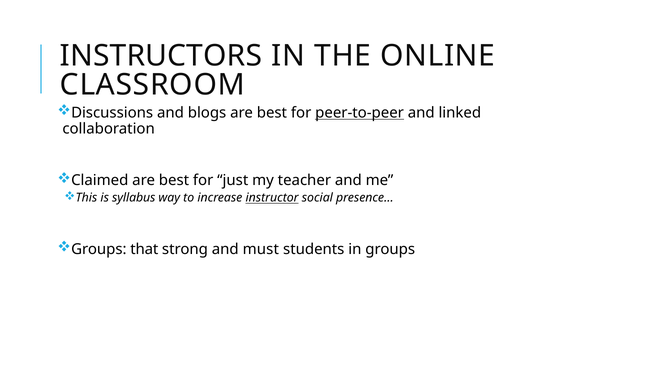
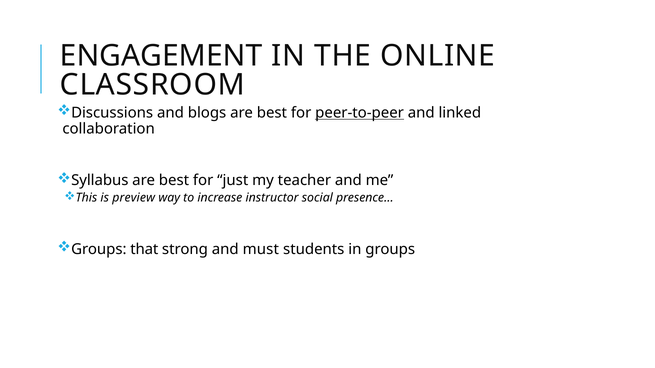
INSTRUCTORS: INSTRUCTORS -> ENGAGEMENT (161, 56)
Claimed: Claimed -> Syllabus (100, 181)
syllabus: syllabus -> preview (134, 198)
instructor underline: present -> none (272, 198)
